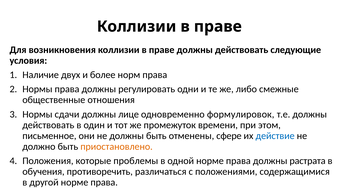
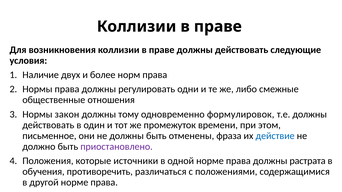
сдачи: сдачи -> закон (67, 114)
лице: лице -> тому (129, 114)
сфере: сфере -> фраза (229, 136)
приостановлено colour: orange -> purple (117, 147)
проблемы: проблемы -> источники (136, 161)
